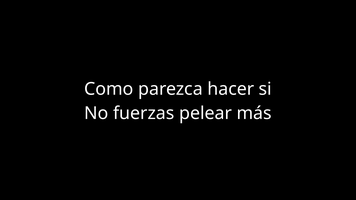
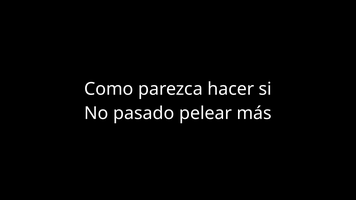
fuerzas: fuerzas -> pasado (144, 114)
